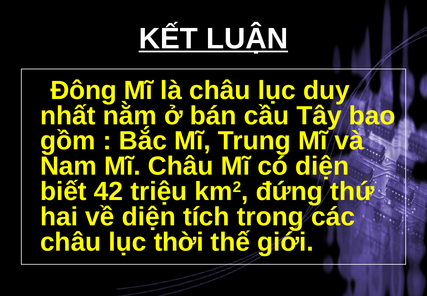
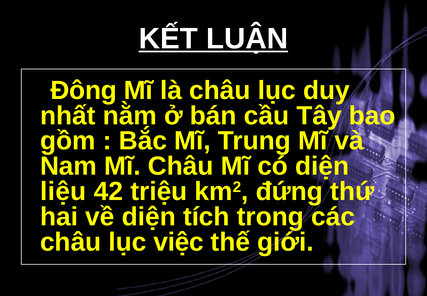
biết: biết -> liệu (63, 191)
thời: thời -> việc (179, 242)
